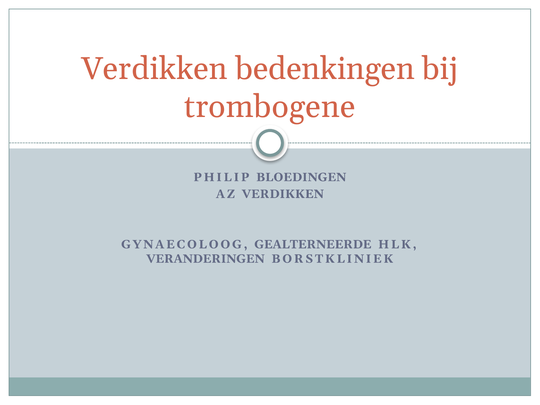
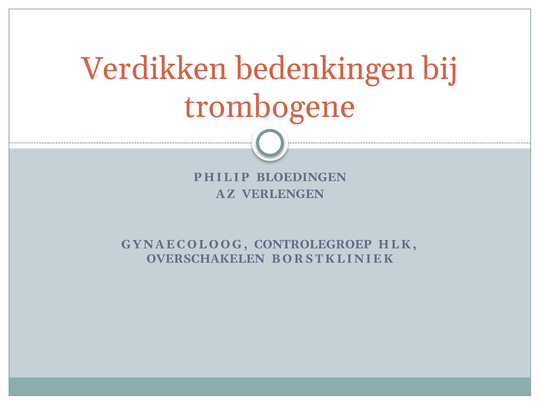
AZ VERDIKKEN: VERDIKKEN -> VERLENGEN (283, 194)
GEALTERNEERDE: GEALTERNEERDE -> CONTROLEGROEP (313, 244)
VERANDERINGEN: VERANDERINGEN -> OVERSCHAKELEN (206, 259)
